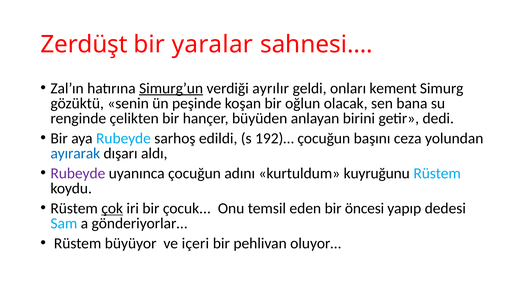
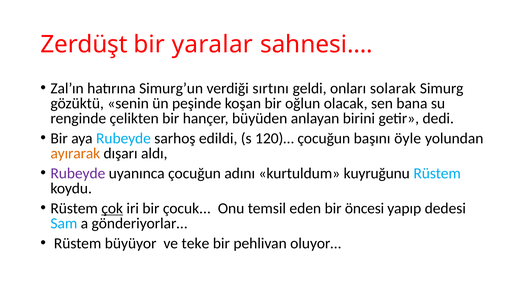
Simurg’un underline: present -> none (171, 88)
ayrılır: ayrılır -> sırtını (271, 88)
kement: kement -> solarak (393, 88)
192)…: 192)… -> 120)… (275, 139)
ceza: ceza -> öyle (408, 139)
ayırarak colour: blue -> orange (75, 154)
içeri: içeri -> teke (195, 244)
